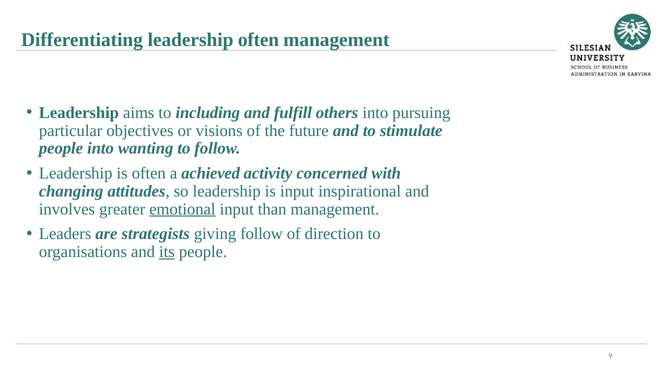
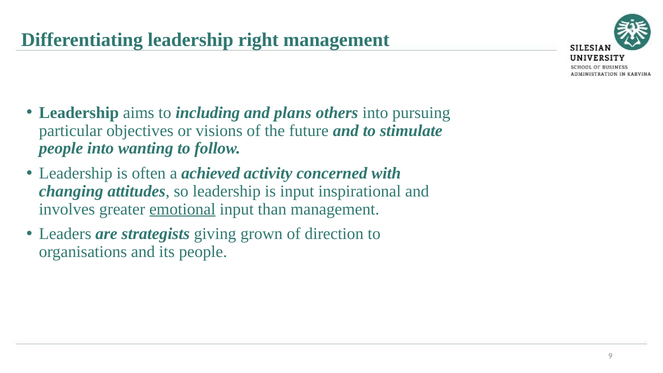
leadership often: often -> right (258, 40)
fulfill: fulfill -> plans (293, 113)
giving follow: follow -> grown (262, 234)
its underline: present -> none (167, 252)
